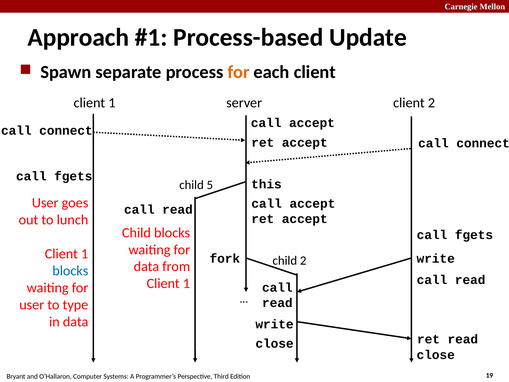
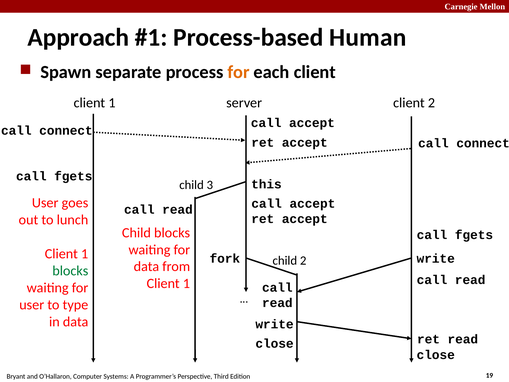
Update: Update -> Human (368, 37)
5: 5 -> 3 (210, 185)
blocks colour: blue -> green (70, 271)
